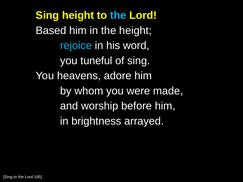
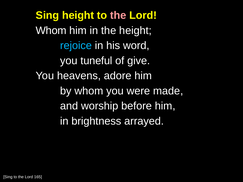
the colour: light blue -> pink (118, 15)
Based: Based -> Whom (51, 30)
of sing: sing -> give (139, 61)
